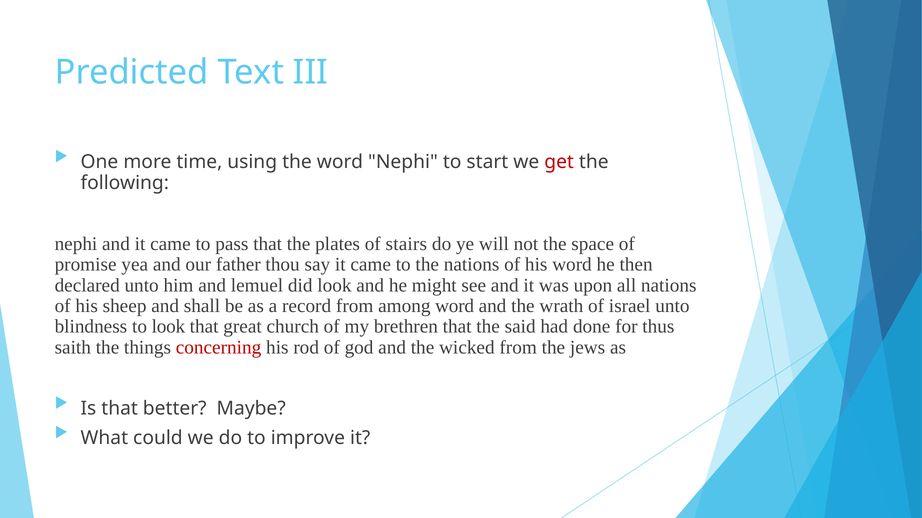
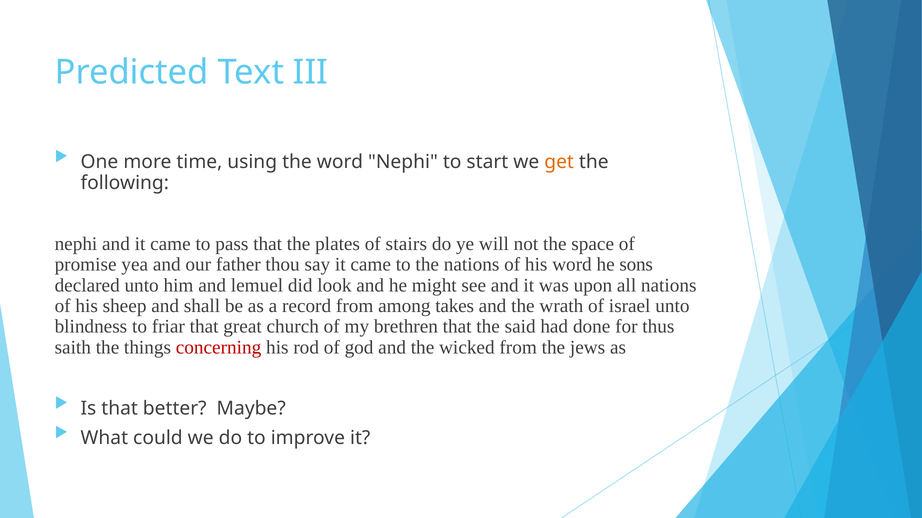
get colour: red -> orange (559, 162)
then: then -> sons (636, 265)
among word: word -> takes (455, 306)
to look: look -> friar (168, 327)
